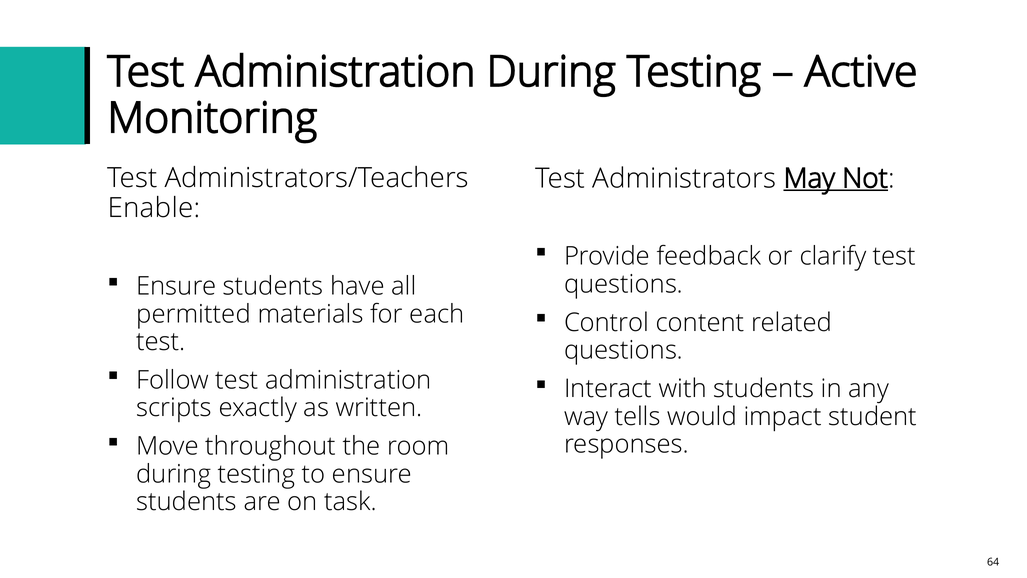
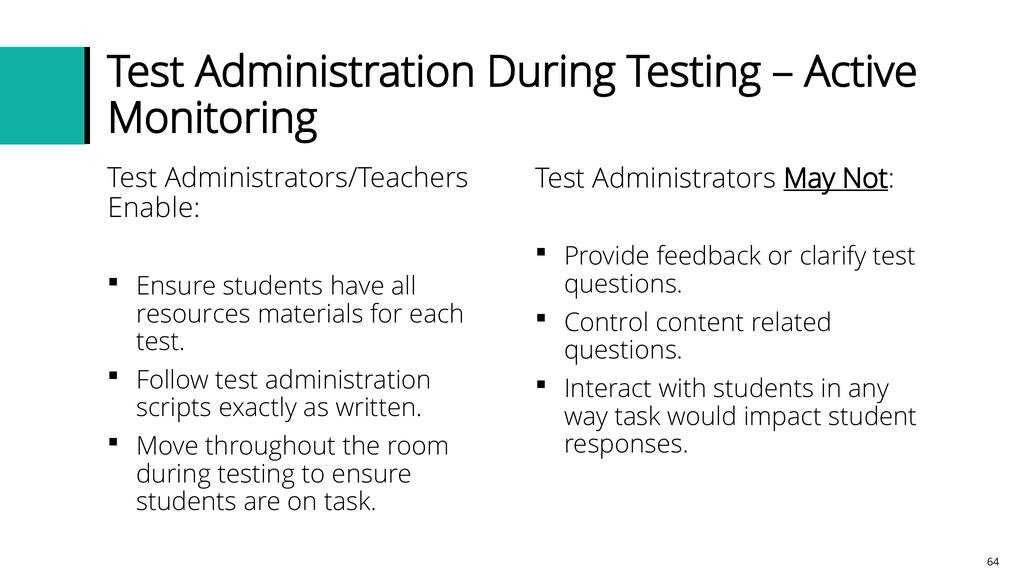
permitted: permitted -> resources (193, 314)
way tells: tells -> task (638, 416)
